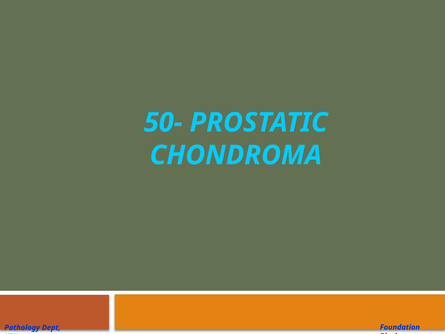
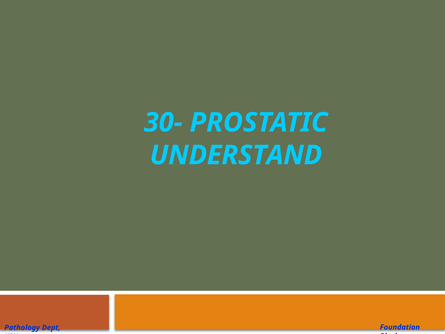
50-: 50- -> 30- (163, 122)
CHONDROMA: CHONDROMA -> UNDERSTAND (236, 155)
